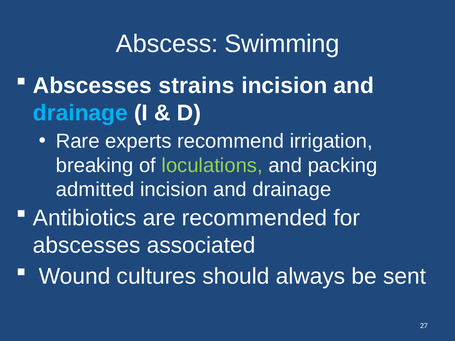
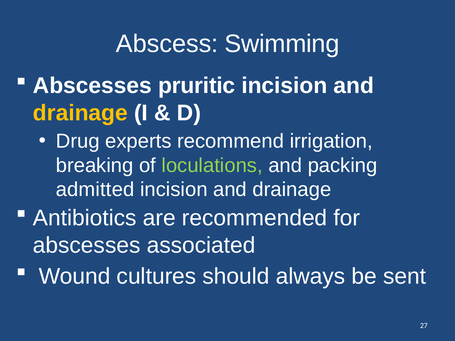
strains: strains -> pruritic (197, 86)
drainage colour: light blue -> yellow (80, 113)
Rare: Rare -> Drug (78, 141)
